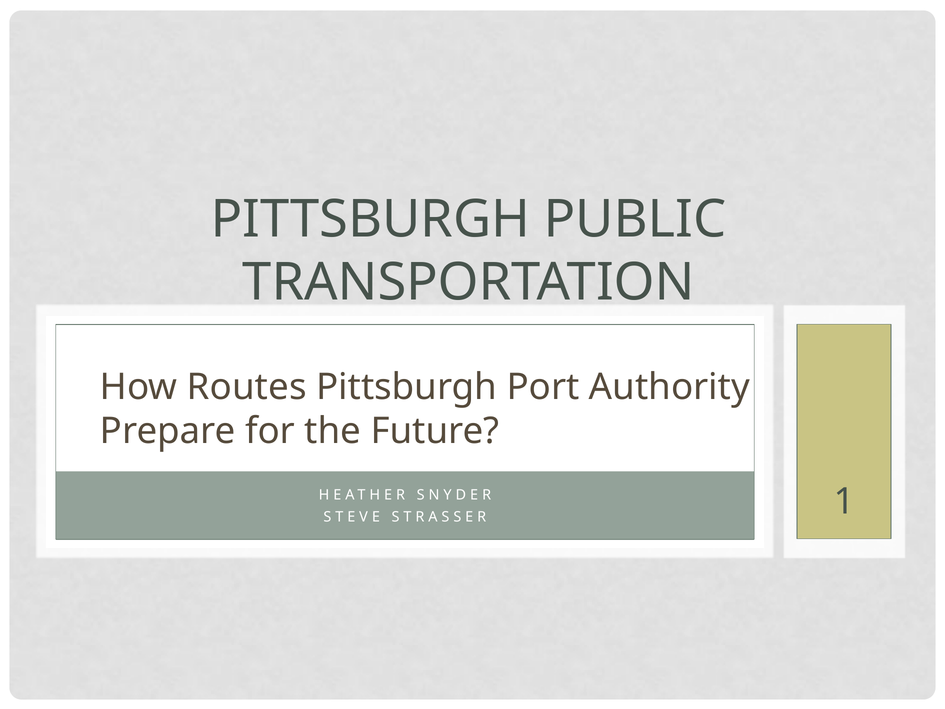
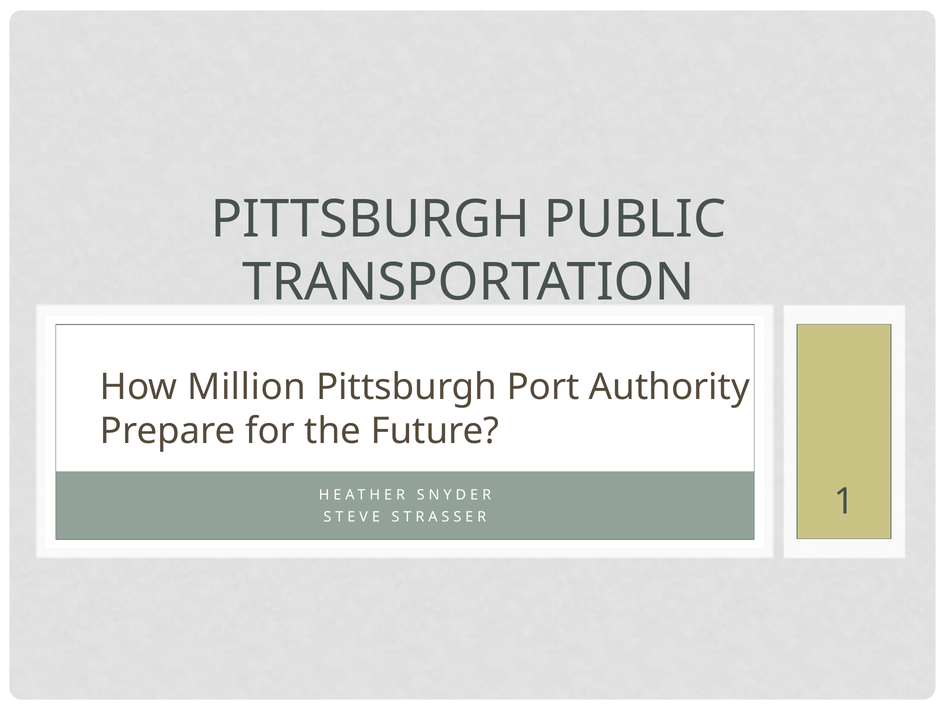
Routes: Routes -> Million (247, 387)
